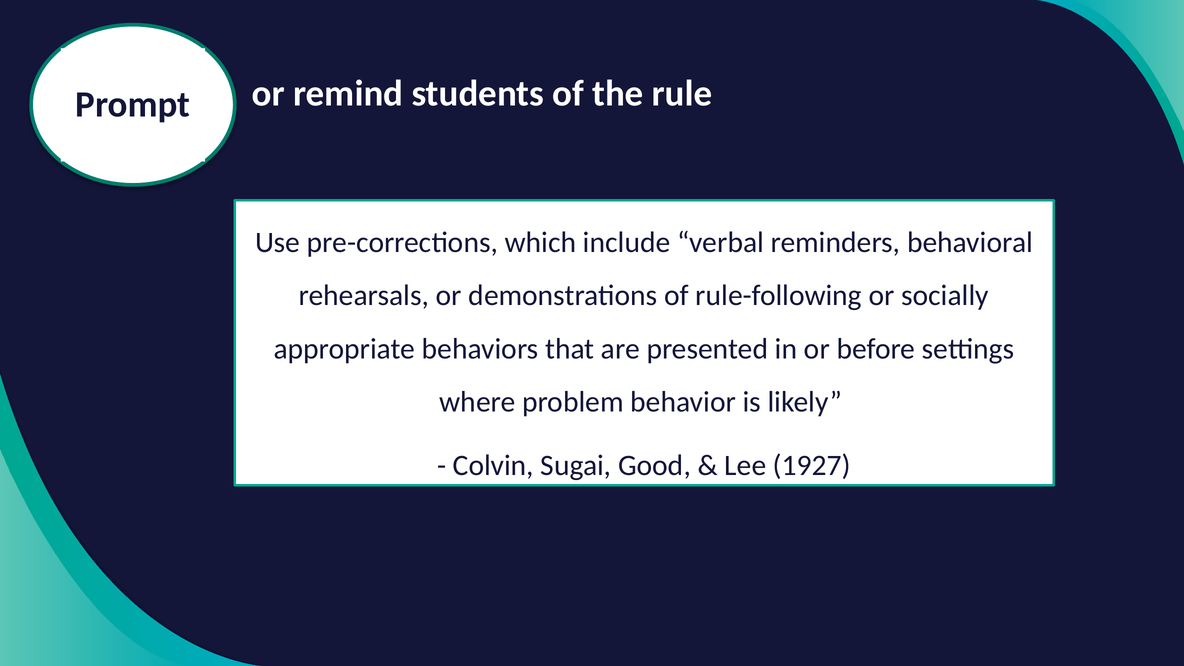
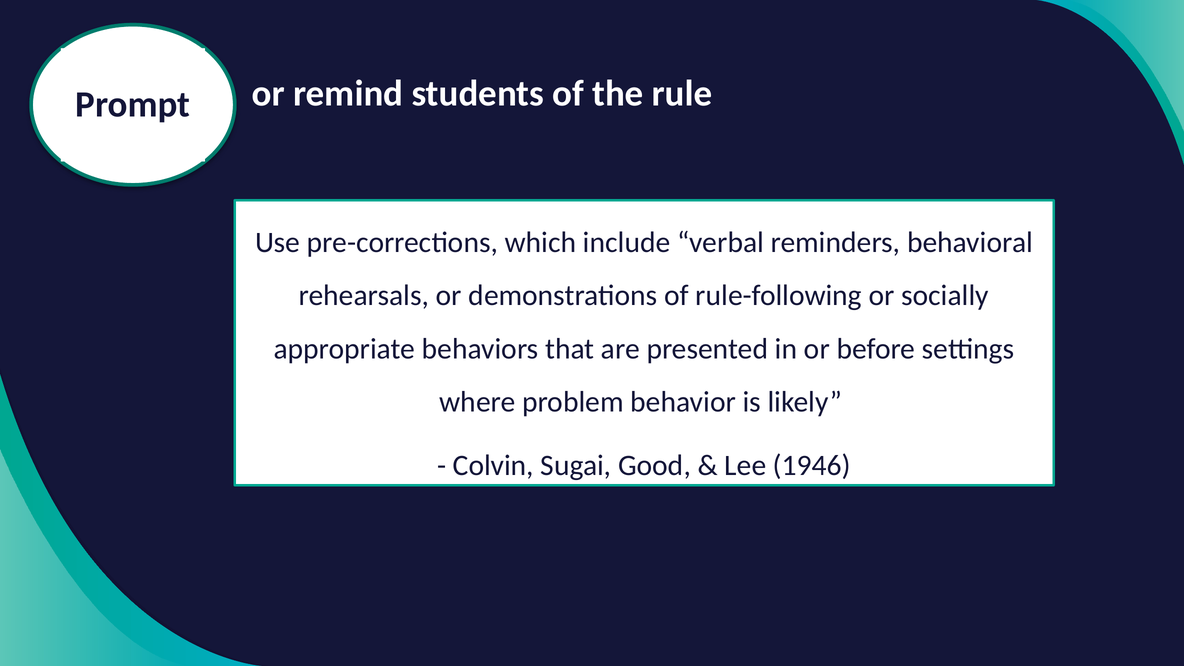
1927: 1927 -> 1946 (812, 465)
